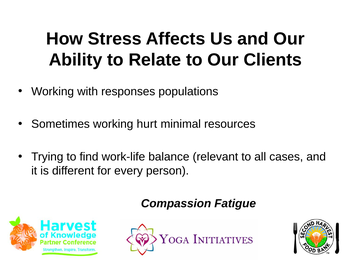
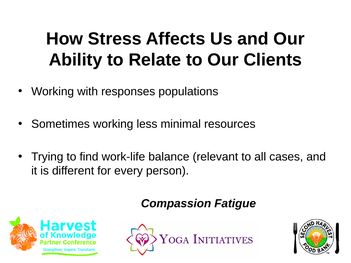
hurt: hurt -> less (147, 124)
